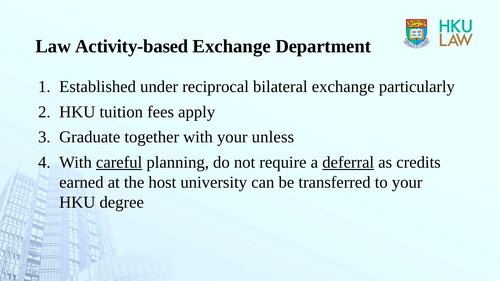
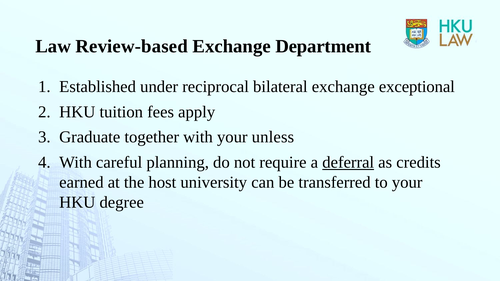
Activity-based: Activity-based -> Review-based (132, 46)
particularly: particularly -> exceptional (417, 87)
careful underline: present -> none (119, 162)
